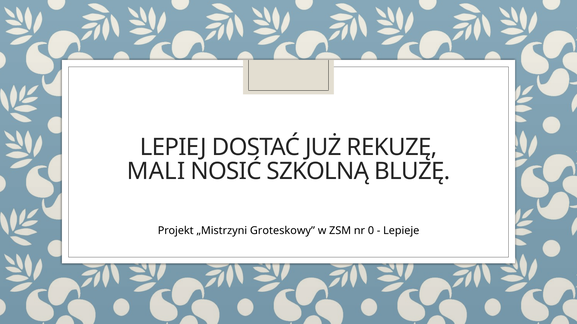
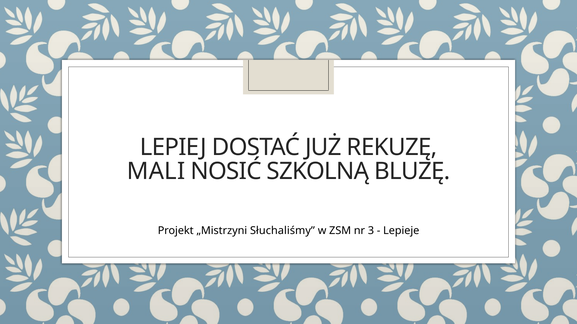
Groteskowy: Groteskowy -> Słuchaliśmy (282, 231)
0: 0 -> 3 (371, 231)
